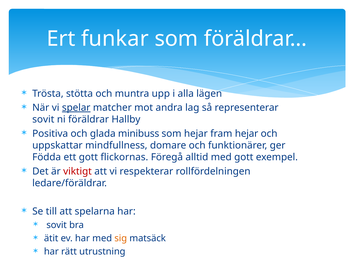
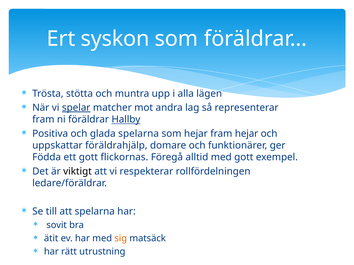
funkar: funkar -> syskon (115, 39)
sovit: sovit -> fram (43, 120)
Hallby underline: none -> present (126, 120)
glada minibuss: minibuss -> spelarna (139, 134)
mindfullness: mindfullness -> föräldrahjälp (116, 146)
viktigt colour: red -> black (78, 172)
